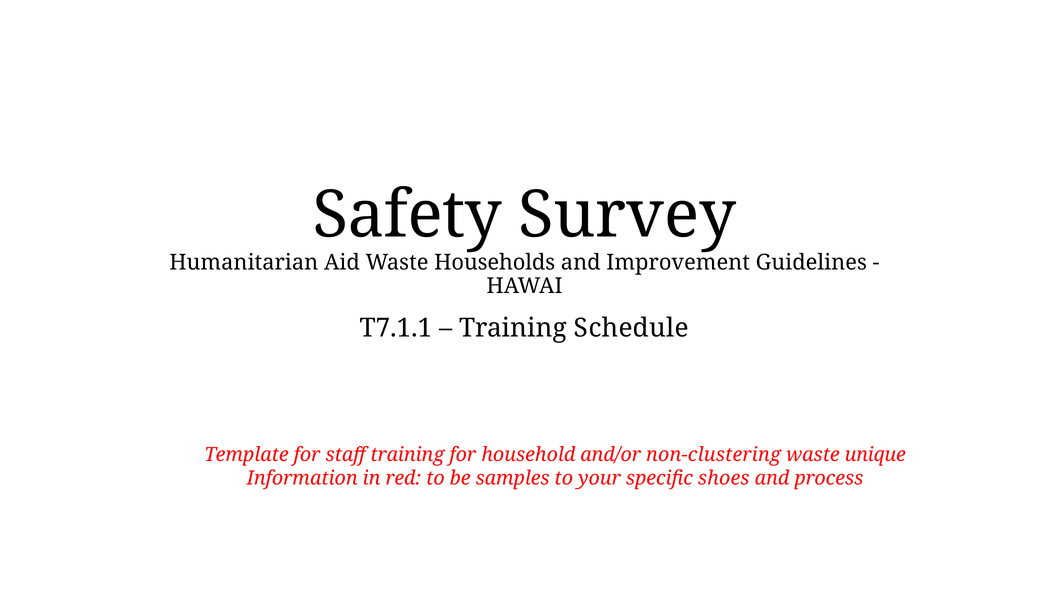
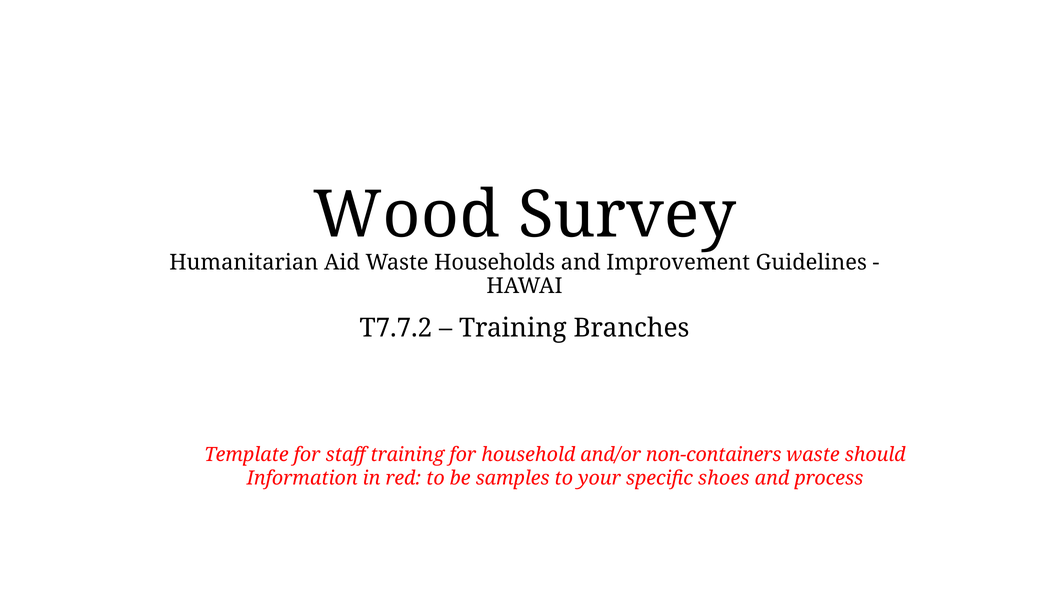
Safety: Safety -> Wood (406, 215)
T7.1.1: T7.1.1 -> T7.7.2 (396, 328)
Schedule: Schedule -> Branches (632, 328)
non-clustering: non-clustering -> non-containers (714, 455)
unique: unique -> should (875, 455)
